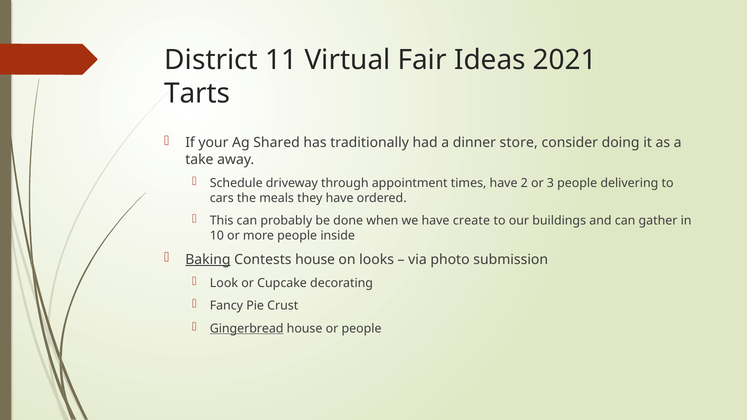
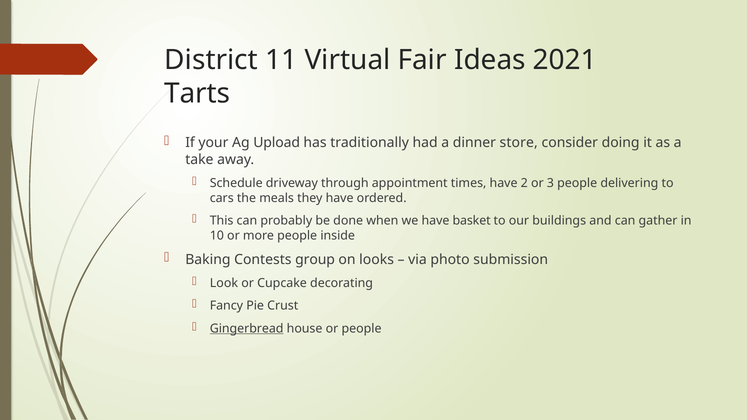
Shared: Shared -> Upload (277, 143)
create: create -> basket (472, 221)
Baking underline: present -> none (208, 260)
Contests house: house -> group (315, 260)
